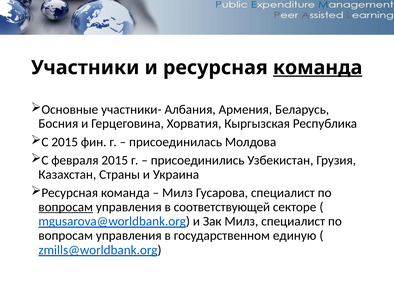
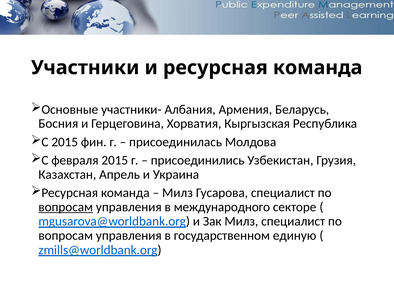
команда underline: present -> none (318, 68)
Страны: Страны -> Апрель (120, 174)
соответствующей: соответствующей -> международного (222, 207)
